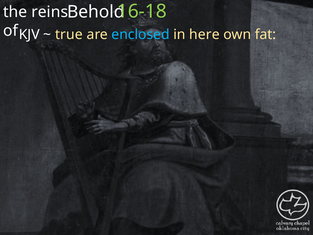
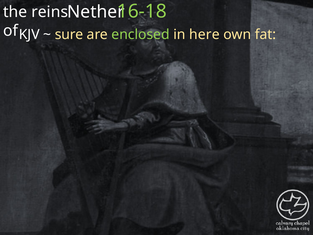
Behold: Behold -> Nether (96, 12)
true: true -> sure (69, 35)
enclosed colour: light blue -> light green (141, 35)
